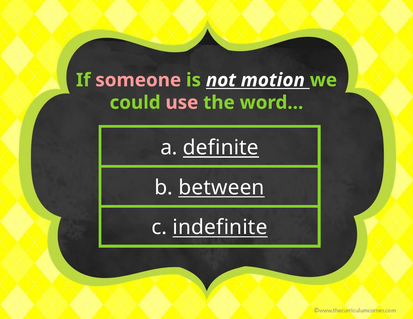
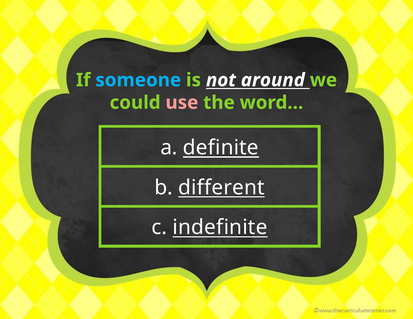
someone colour: pink -> light blue (138, 80)
motion: motion -> around (273, 80)
between: between -> different (221, 188)
